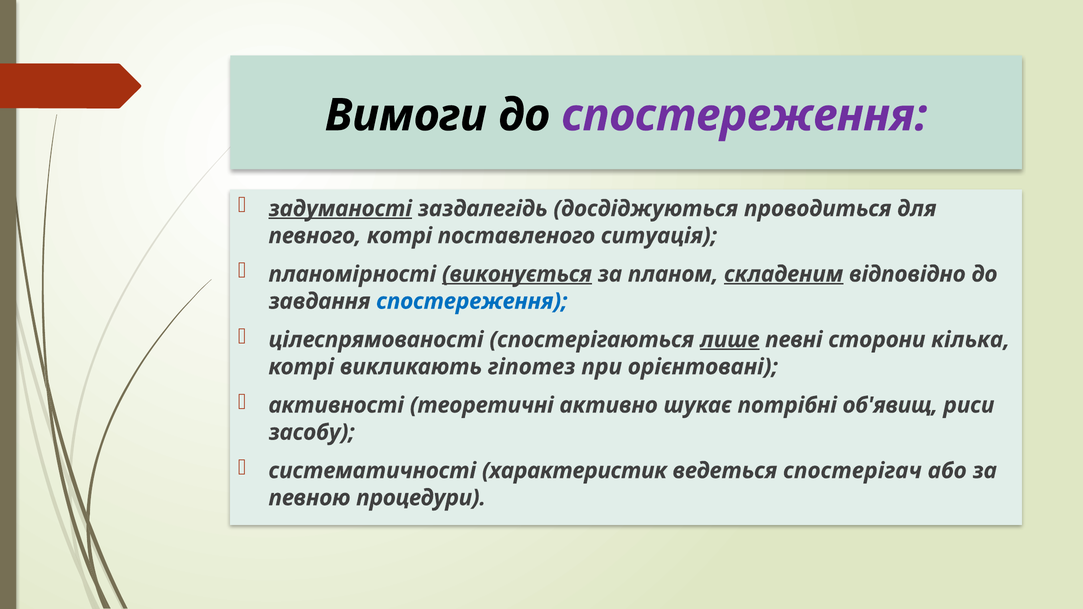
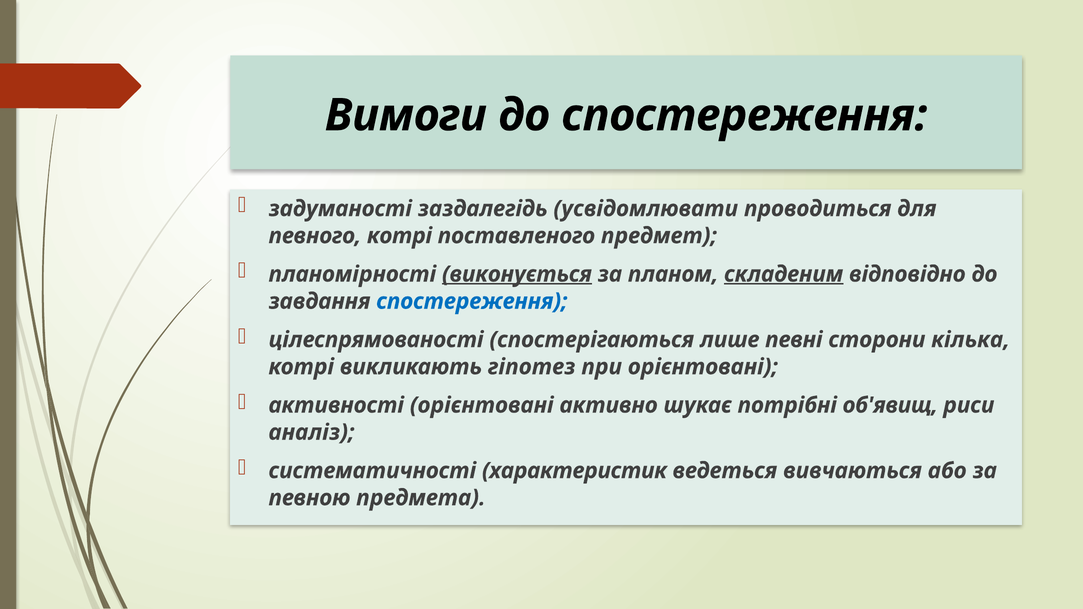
спостереження colour: purple -> black (745, 115)
задуманості underline: present -> none (340, 209)
досдіджуються: досдіджуються -> усвідомлювати (646, 209)
ситуація: ситуація -> предмет (659, 236)
лише underline: present -> none (730, 340)
активності теоретичні: теоретичні -> орієнтовані (482, 405)
засобу: засобу -> аналіз (312, 432)
спостерігач: спостерігач -> вивчаються (853, 471)
процедури: процедури -> предмета (421, 498)
